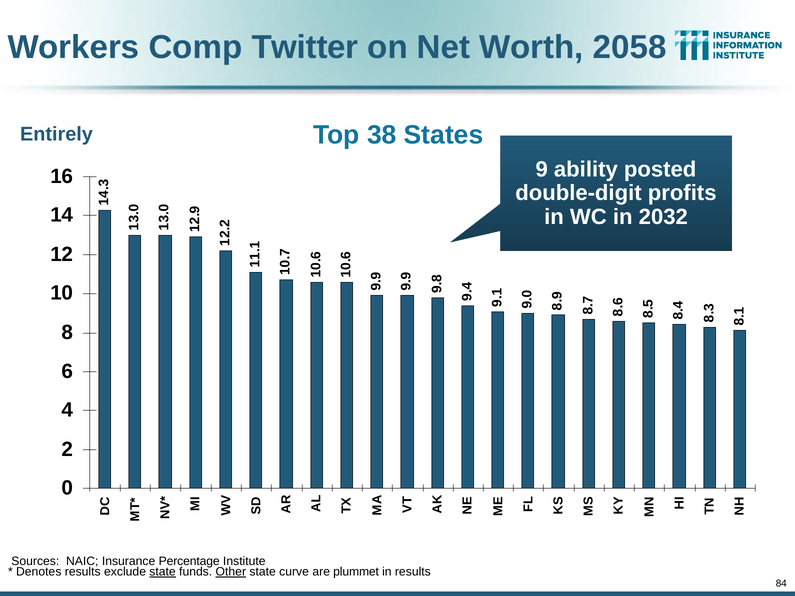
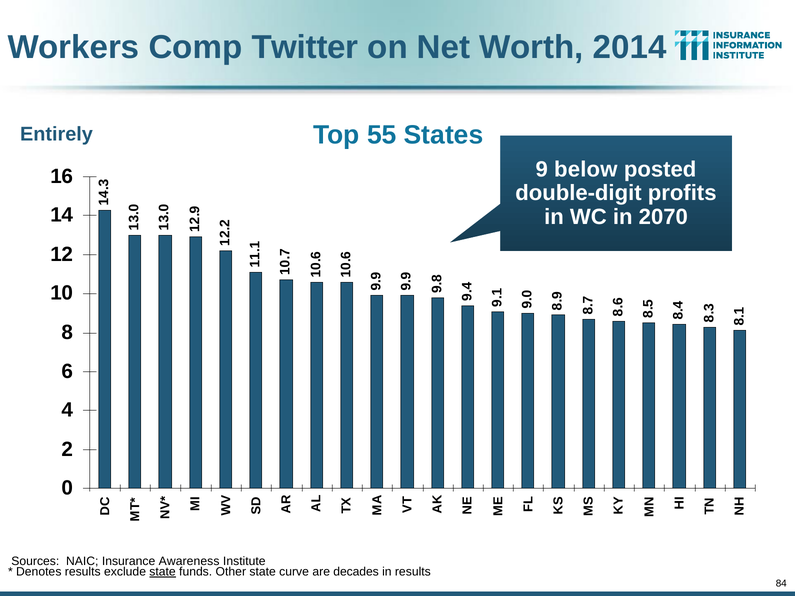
2058: 2058 -> 2014 (630, 47)
38: 38 -> 55 (382, 135)
ability: ability -> below (586, 169)
2032: 2032 -> 2070 (663, 217)
Percentage: Percentage -> Awareness (189, 562)
Other underline: present -> none (231, 572)
plummet: plummet -> decades (356, 572)
